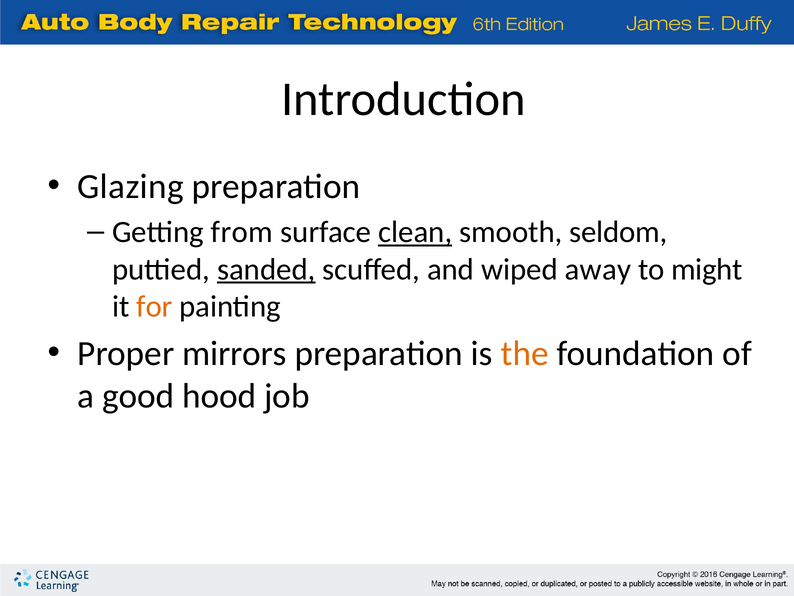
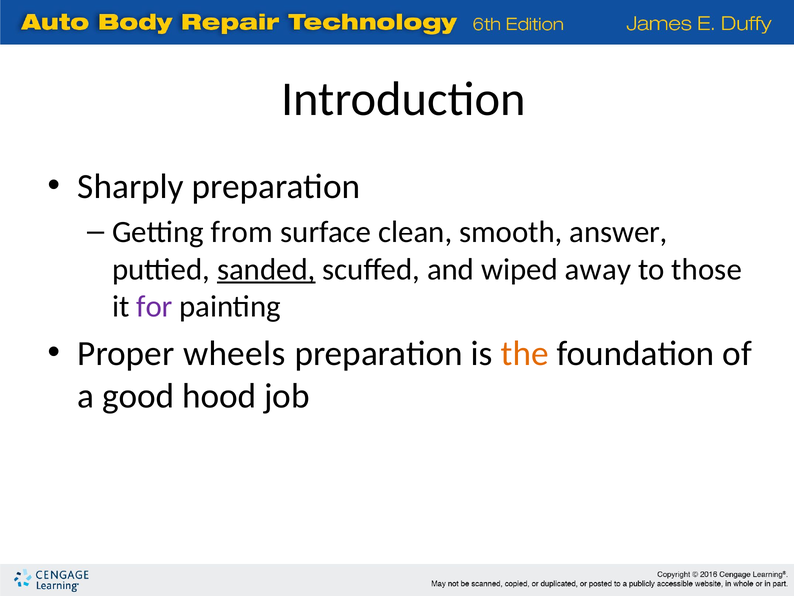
Glazing: Glazing -> Sharply (131, 186)
clean underline: present -> none (415, 232)
seldom: seldom -> answer (618, 232)
might: might -> those (707, 269)
for colour: orange -> purple (154, 306)
mirrors: mirrors -> wheels (234, 353)
